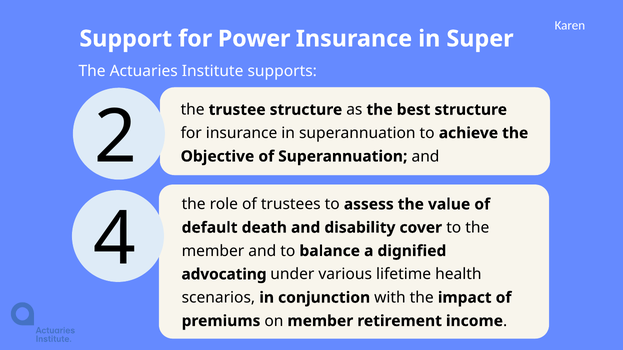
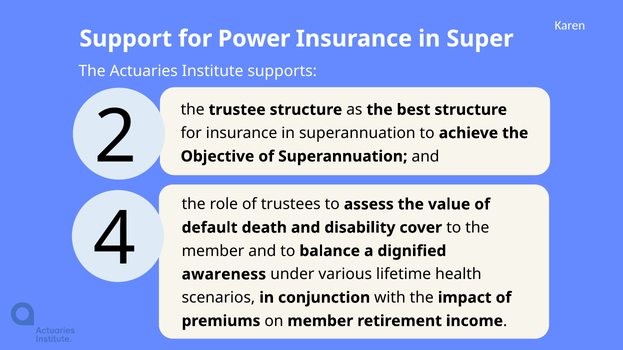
advocating: advocating -> awareness (224, 275)
